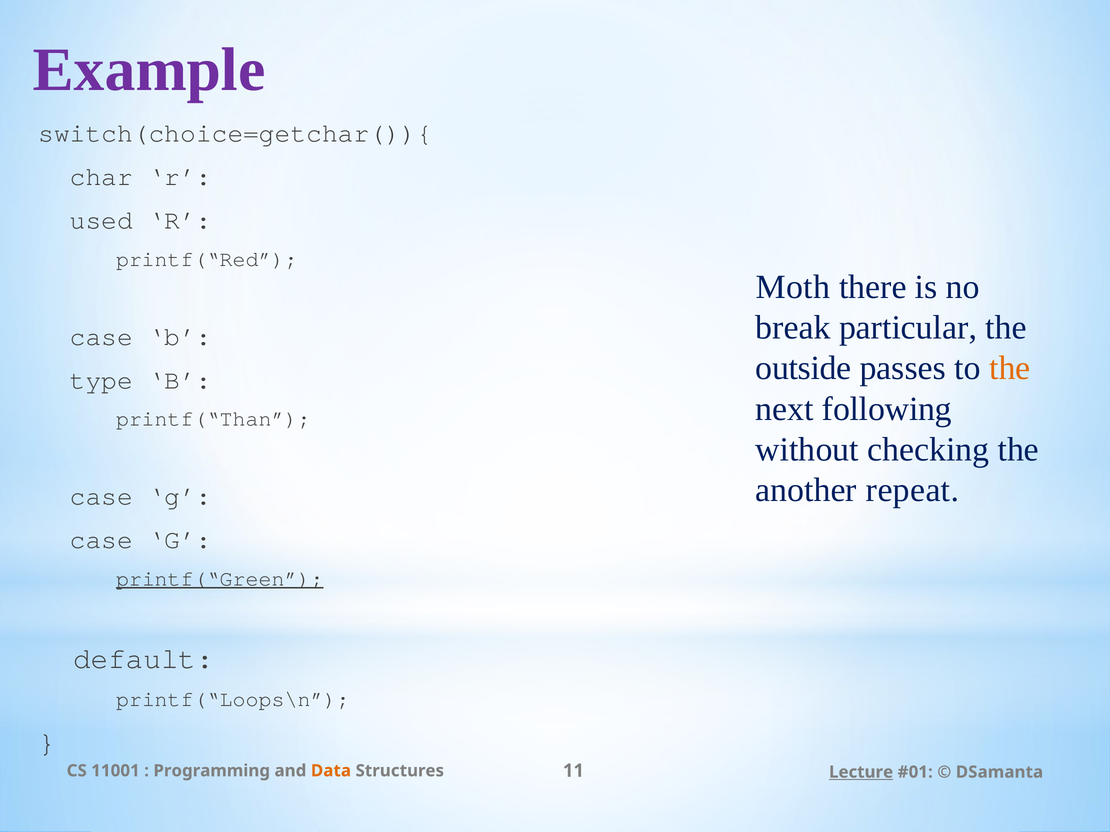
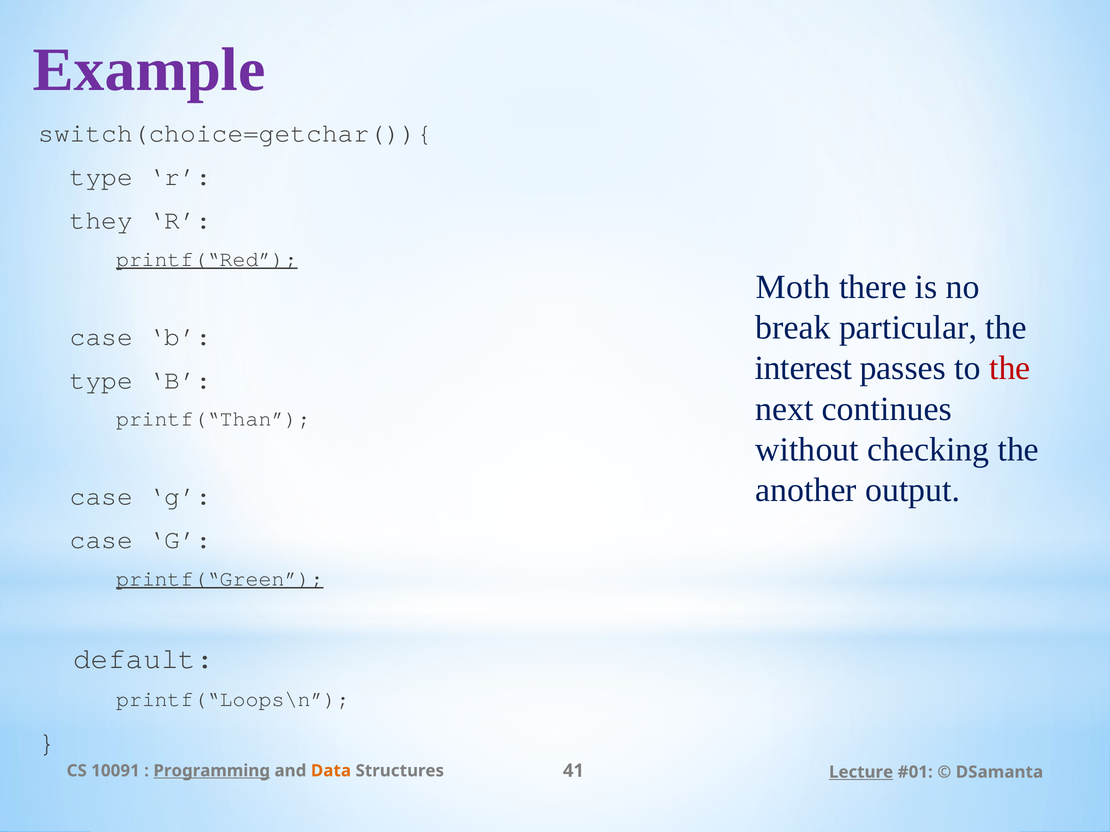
char: char -> type (101, 177)
used: used -> they (101, 220)
printf(“Red underline: none -> present (207, 259)
outside: outside -> interest (803, 368)
the colour: orange -> red (1010, 368)
following: following -> continues (887, 409)
repeat: repeat -> output (913, 490)
11001: 11001 -> 10091 (115, 771)
Programming underline: none -> present (212, 771)
11: 11 -> 41 (573, 771)
